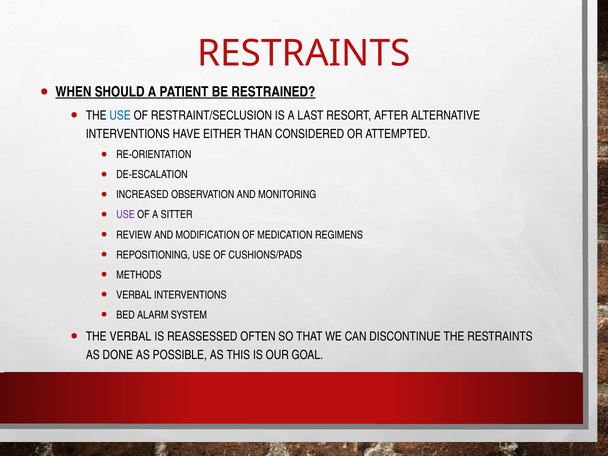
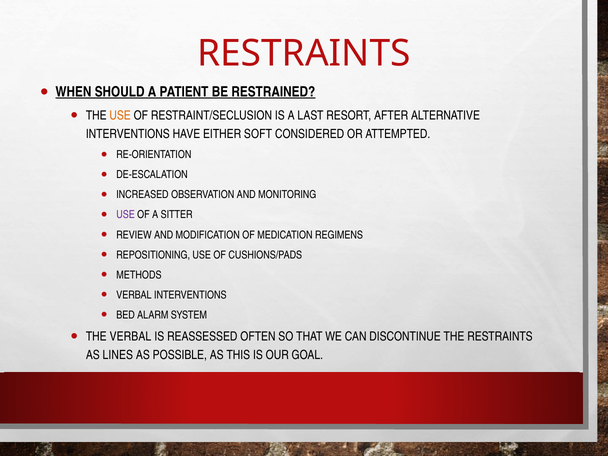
USE colour: blue -> orange (120, 116)
THAN: THAN -> SOFT (258, 134)
DONE: DONE -> LINES (118, 355)
